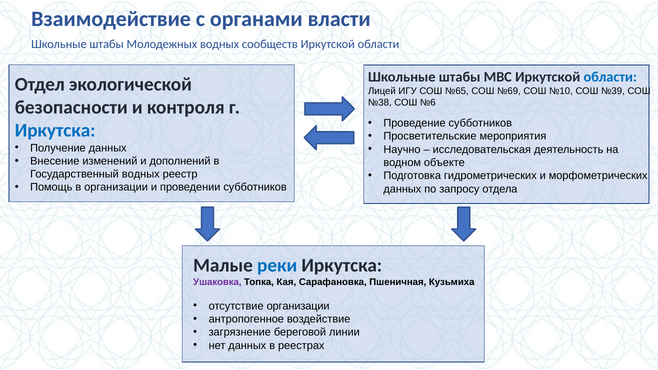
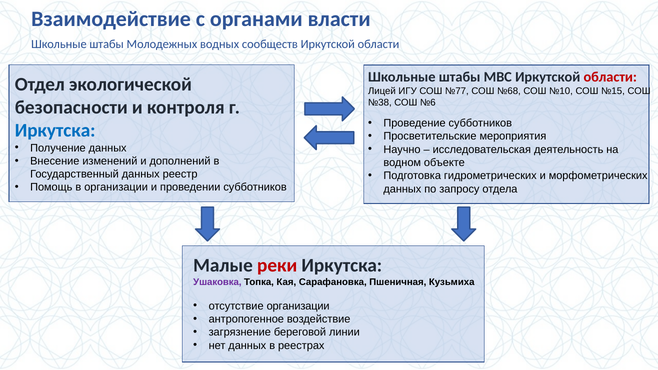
области colour: blue -> red (610, 77)
№65: №65 -> №77 (457, 91)
№69: №69 -> №68 (509, 91)
№39: №39 -> №15 (613, 91)
Государственный водных: водных -> данных (141, 174)
реки colour: blue -> red (277, 266)
